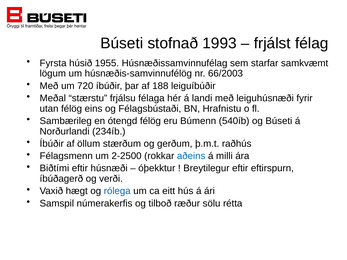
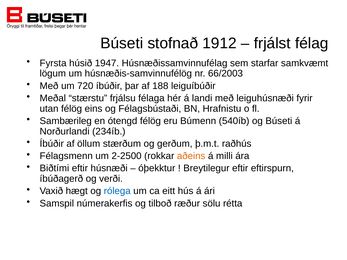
1993: 1993 -> 1912 (220, 43)
1955: 1955 -> 1947 (107, 63)
aðeins colour: blue -> orange (191, 156)
